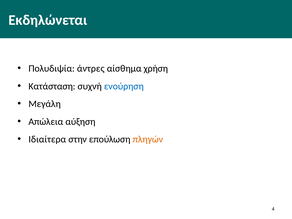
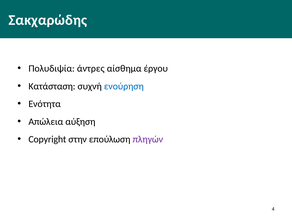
Εκδηλώνεται: Εκδηλώνεται -> Σακχαρώδης (48, 20)
χρήση: χρήση -> έργου (156, 68)
Μεγάλη: Μεγάλη -> Ενότητα (45, 104)
Ιδιαίτερα: Ιδιαίτερα -> Copyright (47, 139)
πληγών colour: orange -> purple (148, 139)
